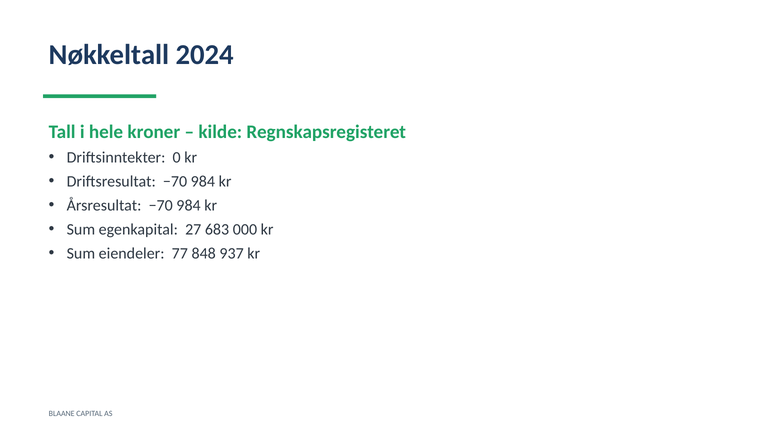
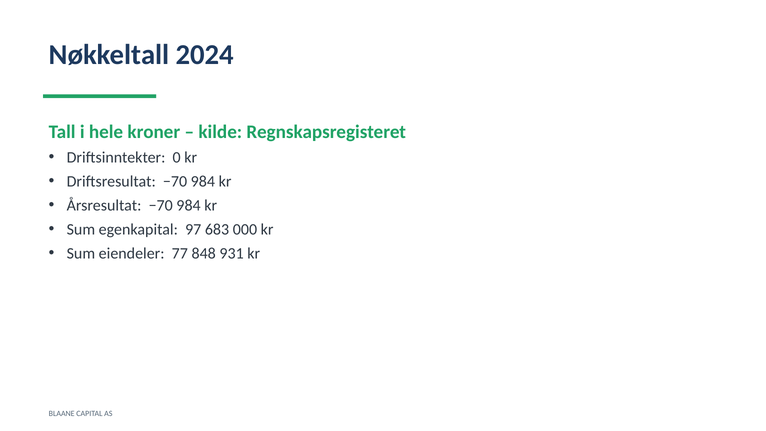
27: 27 -> 97 (193, 229)
937: 937 -> 931 (232, 253)
